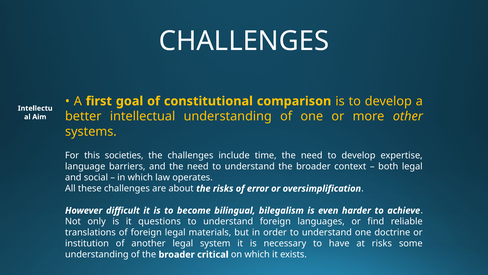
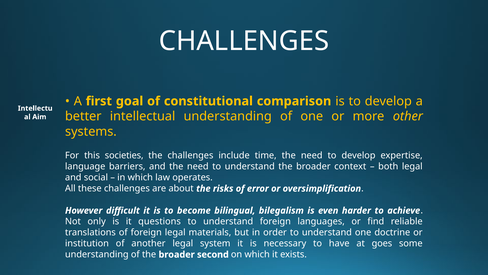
at risks: risks -> goes (382, 243)
critical: critical -> second (213, 254)
